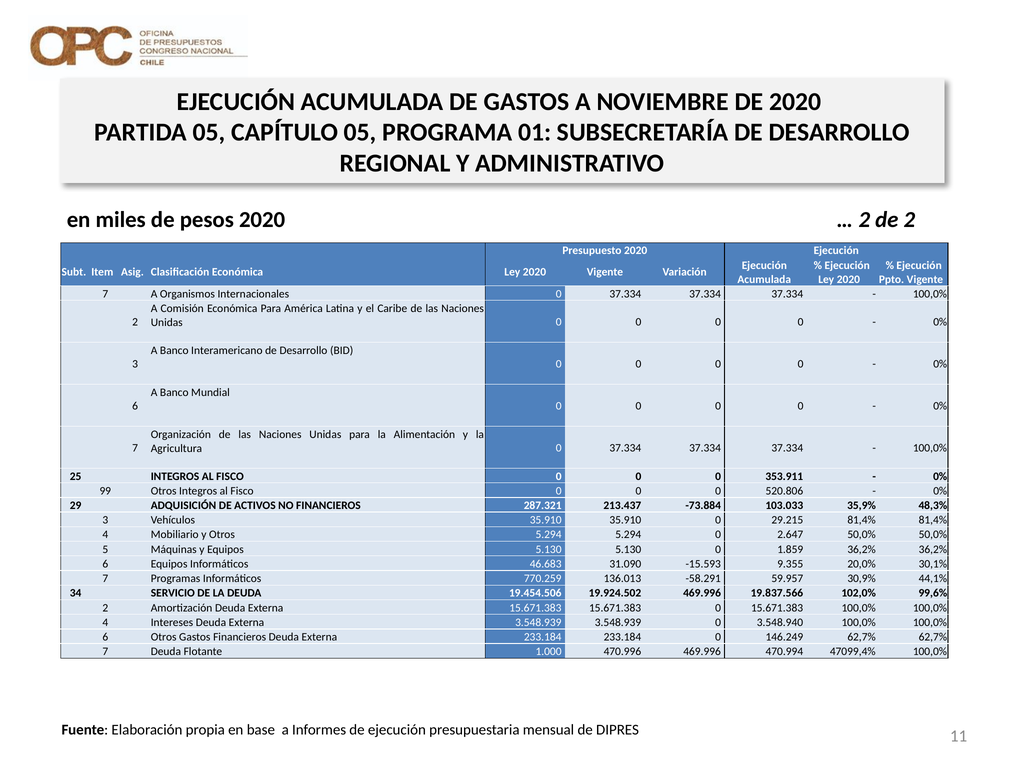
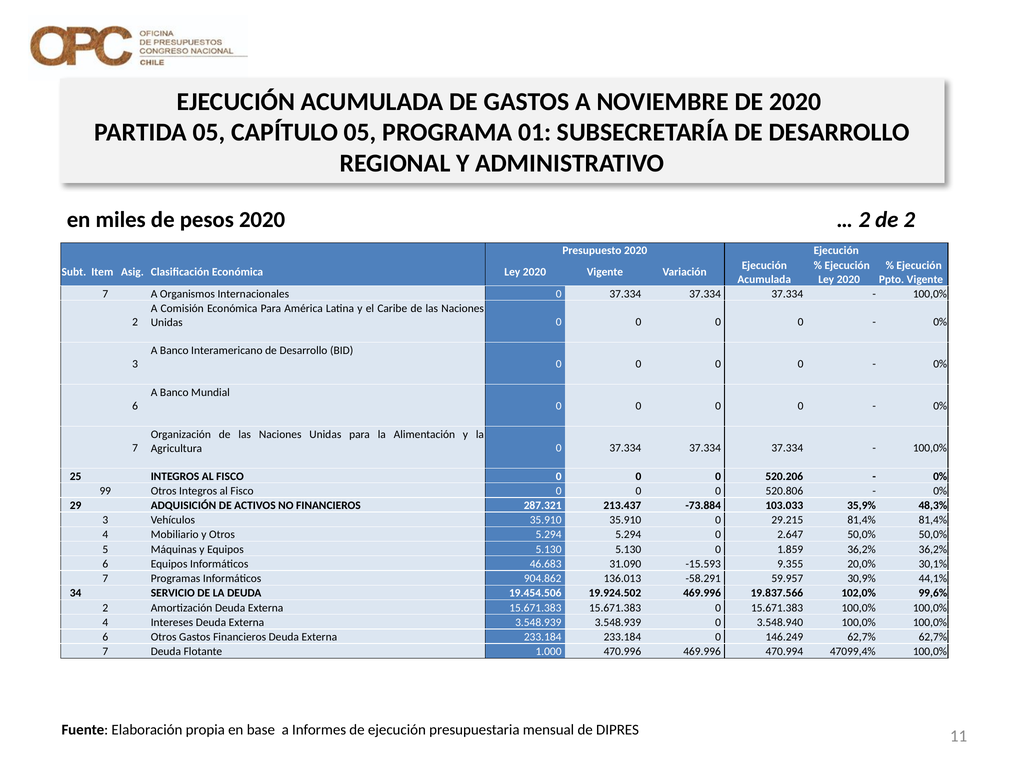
353.911: 353.911 -> 520.206 (784, 477)
770.259: 770.259 -> 904.862 (543, 579)
